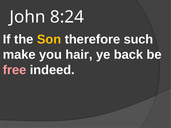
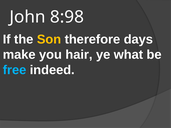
8:24: 8:24 -> 8:98 (67, 17)
such: such -> days (138, 39)
back: back -> what (128, 55)
free colour: pink -> light blue (15, 70)
